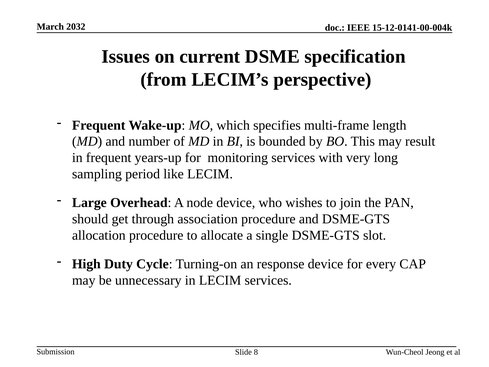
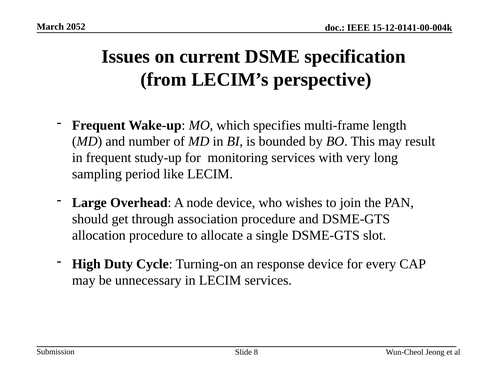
2032: 2032 -> 2052 (76, 27)
years-up: years-up -> study-up (158, 158)
